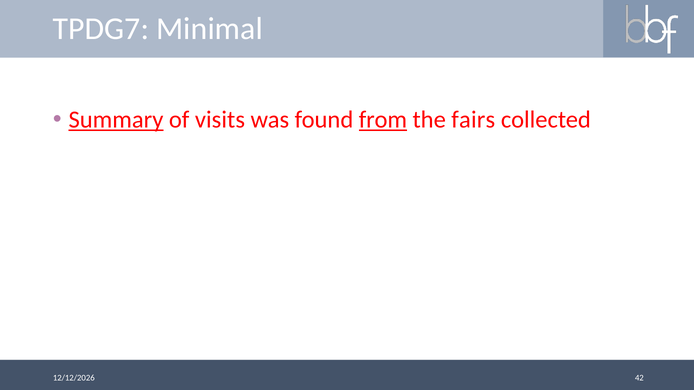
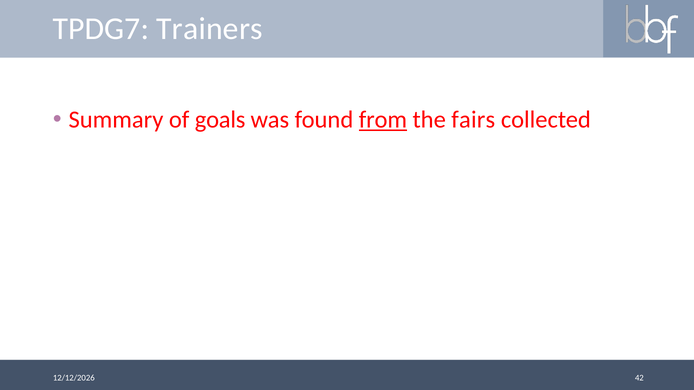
Minimal: Minimal -> Trainers (209, 29)
Summary underline: present -> none (116, 120)
visits: visits -> goals (220, 120)
